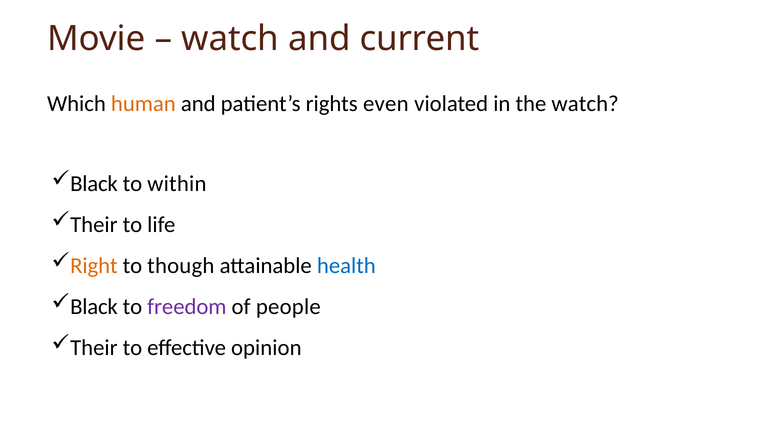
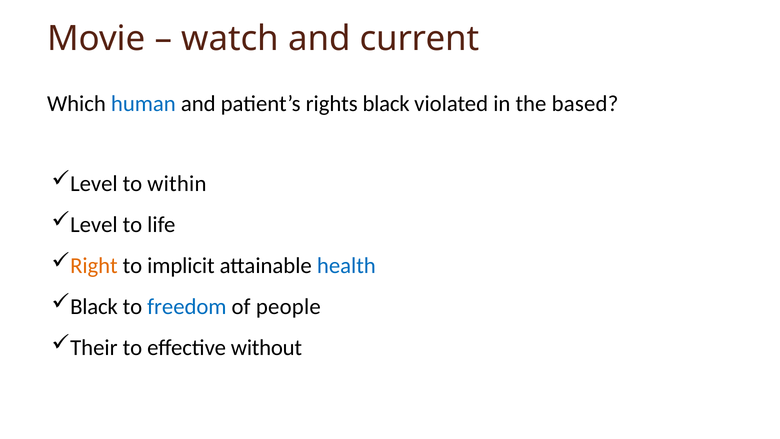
human colour: orange -> blue (143, 104)
rights even: even -> black (386, 104)
the watch: watch -> based (585, 104)
Black: Black -> Level (94, 184)
Their: Their -> Level (94, 225)
though: though -> implicit (181, 266)
freedom colour: purple -> blue (187, 307)
opinion: opinion -> without (266, 348)
